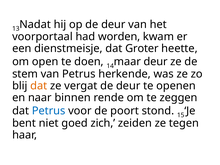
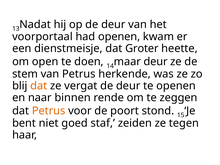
had worden: worden -> openen (119, 37)
Petrus colour: blue -> orange (49, 111)
zich: zich -> staf (103, 123)
